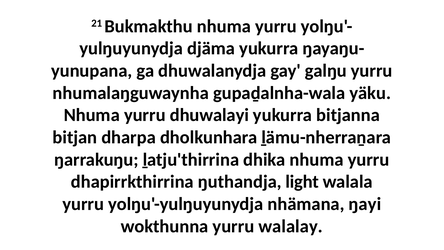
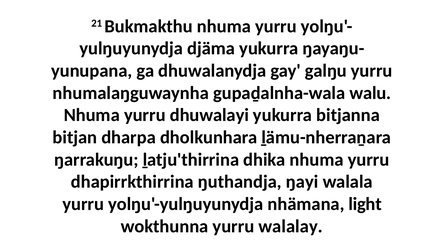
yäku: yäku -> walu (370, 93)
light: light -> ŋayi (302, 182)
ŋayi: ŋayi -> light (365, 204)
